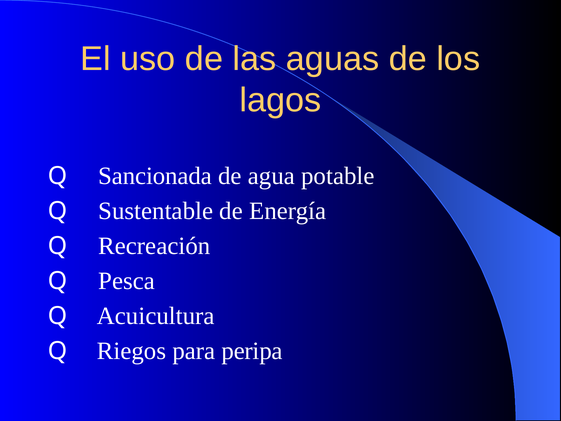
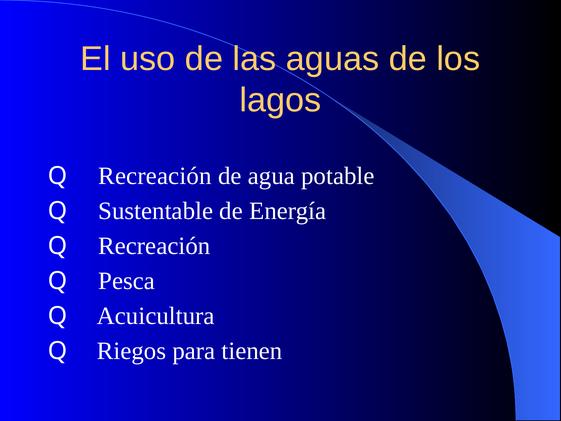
Sancionada: Sancionada -> Recreación (155, 176)
peripa: peripa -> tienen (252, 351)
